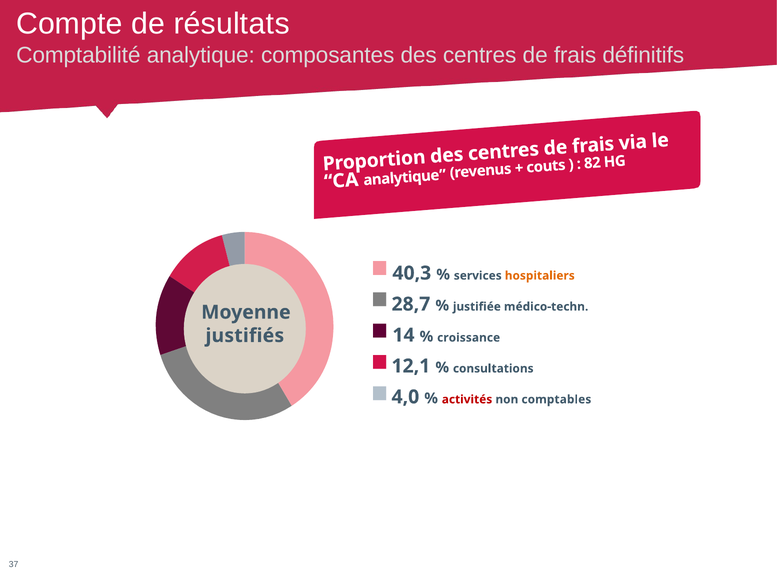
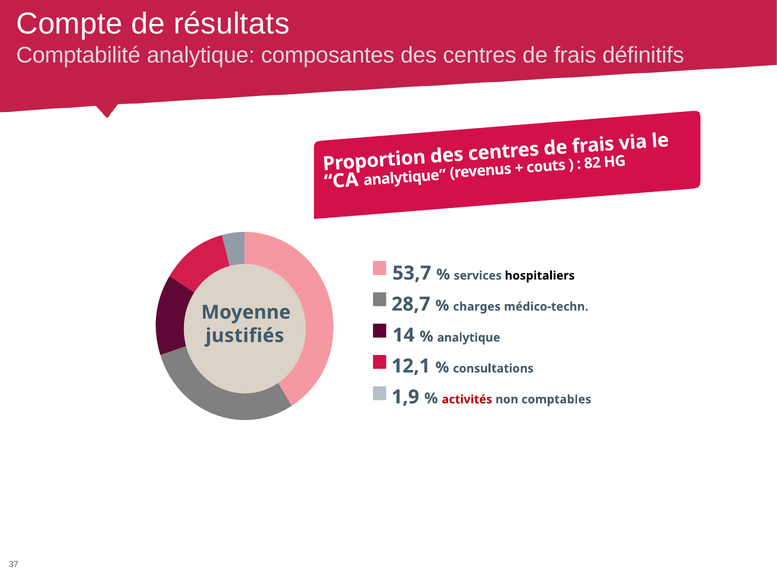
40,3: 40,3 -> 53,7 (412, 273)
hospitaliers colour: orange -> black (540, 276)
justifiée: justifiée -> charges (477, 307)
croissance: croissance -> analytique (469, 338)
4,0: 4,0 -> 1,9 (405, 397)
